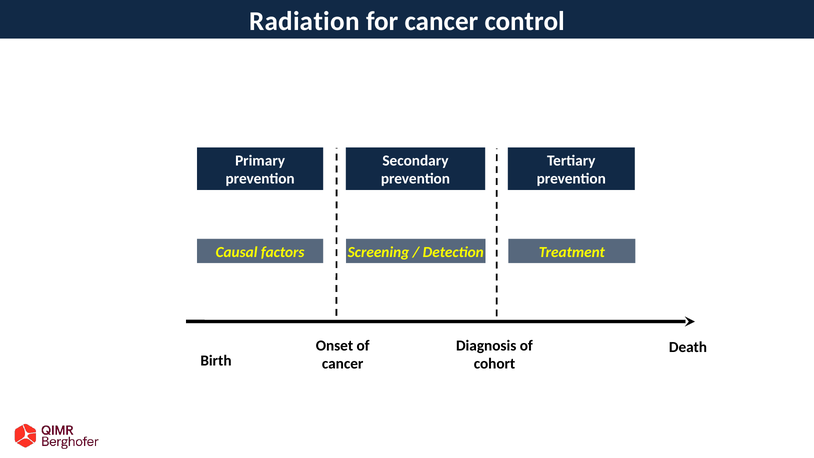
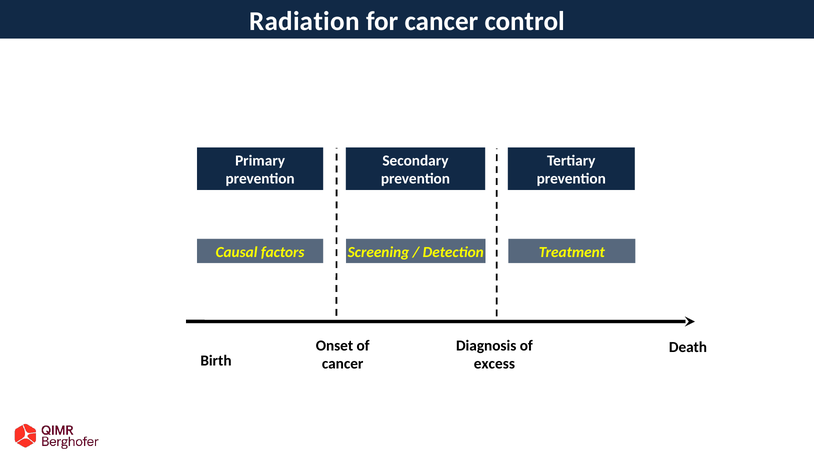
cohort: cohort -> excess (494, 364)
